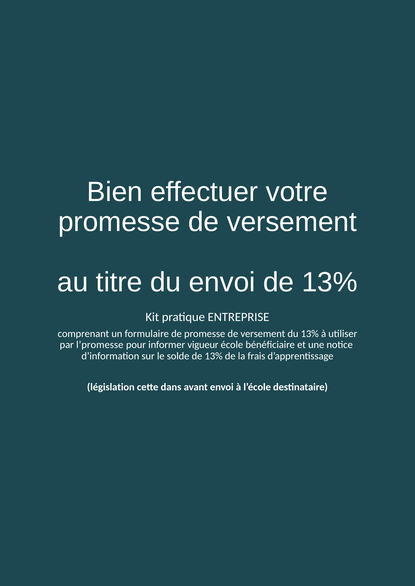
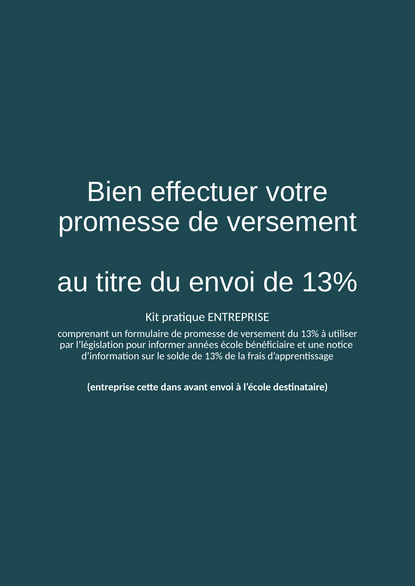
l’promesse: l’promesse -> l’législation (100, 345)
vigueur: vigueur -> années (203, 345)
législation: législation -> entreprise (111, 388)
